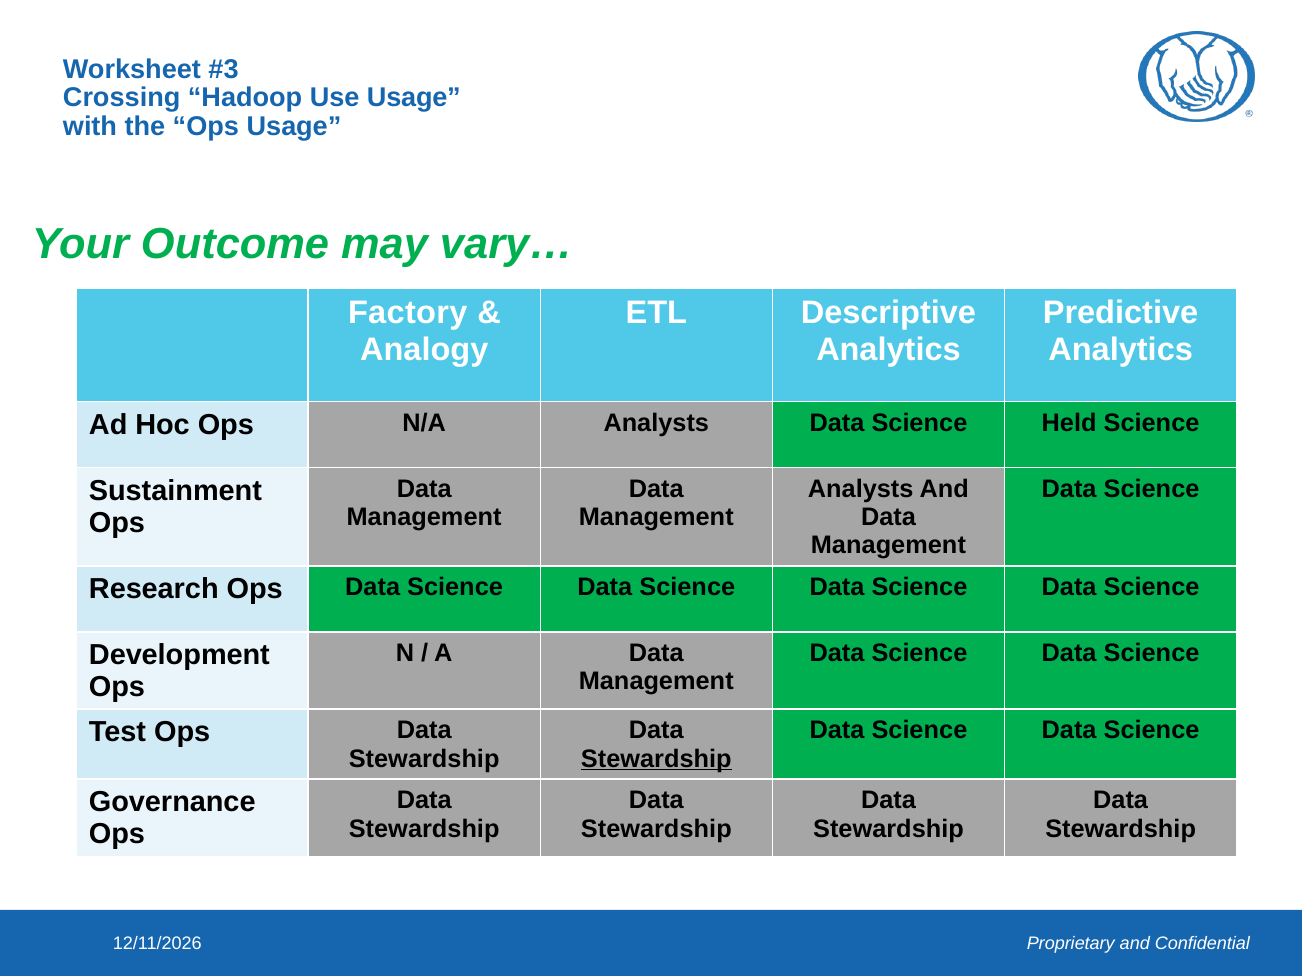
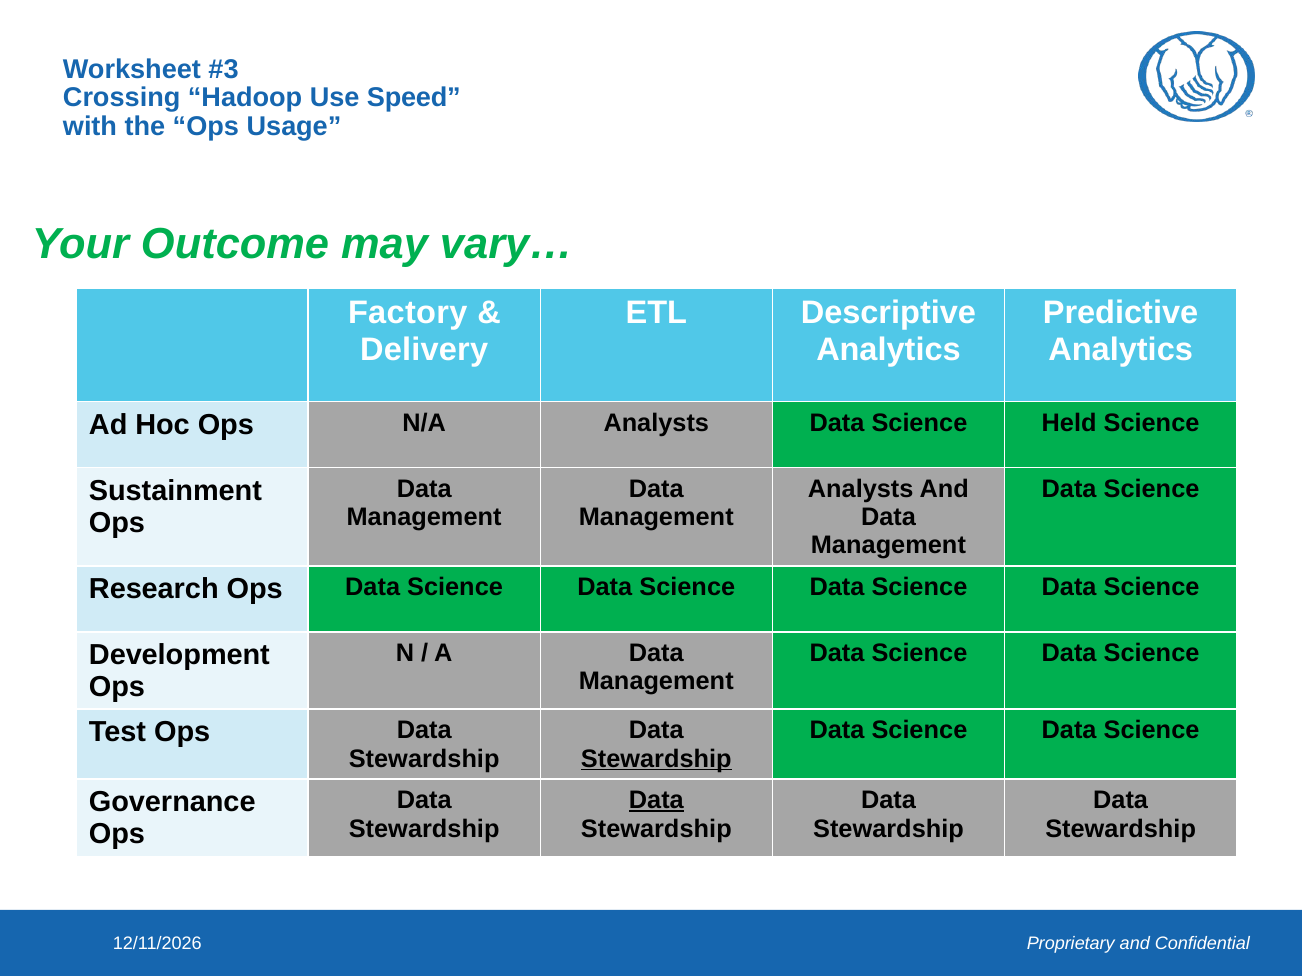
Use Usage: Usage -> Speed (414, 98)
Analogy: Analogy -> Delivery (424, 350)
Data underline: none -> present (656, 801)
